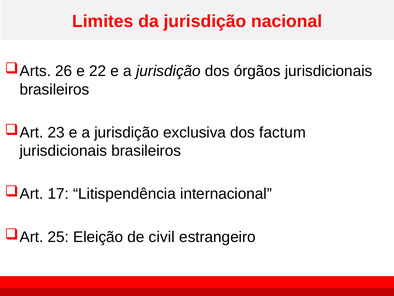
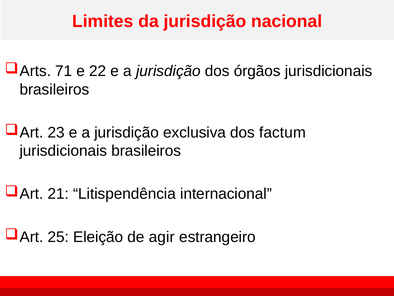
26: 26 -> 71 (64, 71)
17: 17 -> 21 (58, 194)
civil: civil -> agir (162, 237)
